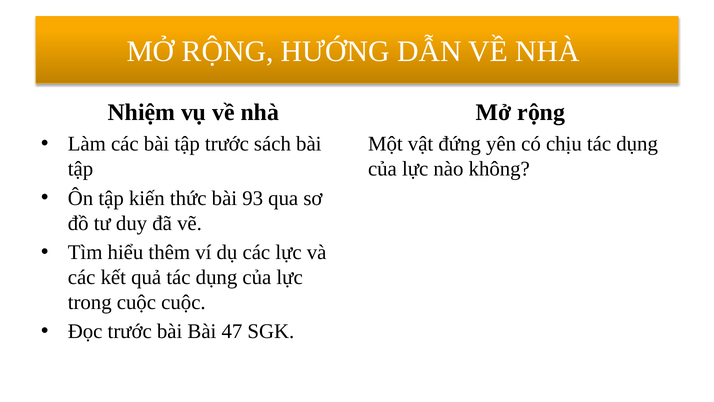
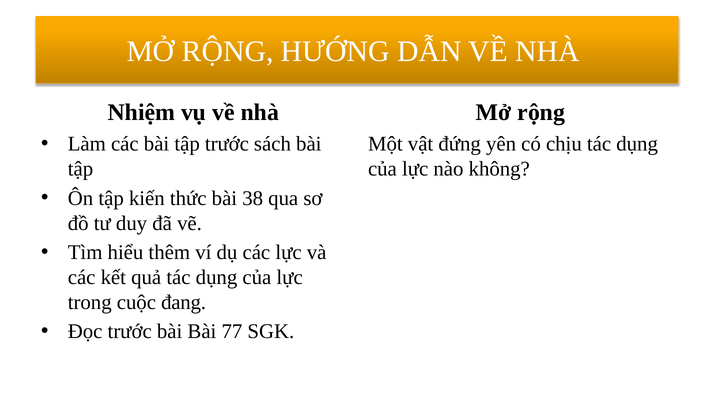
93: 93 -> 38 (253, 198)
cuộc cuộc: cuộc -> đang (184, 302)
47: 47 -> 77 (232, 331)
